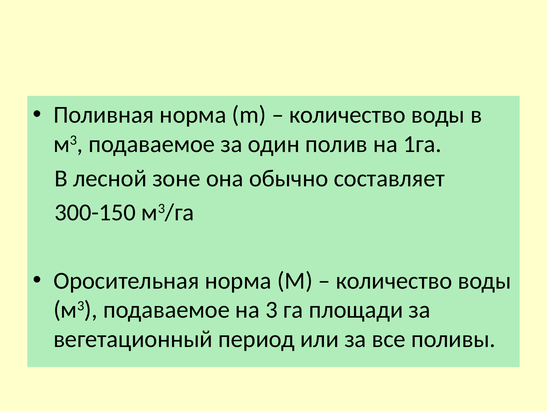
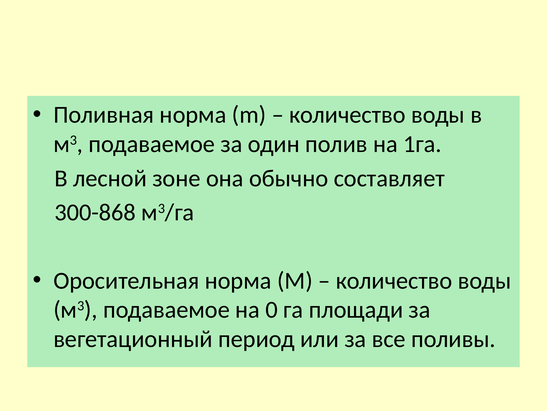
300-150: 300-150 -> 300-868 (95, 212)
3: 3 -> 0 (272, 309)
